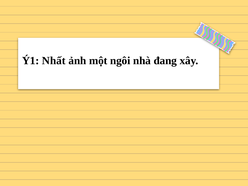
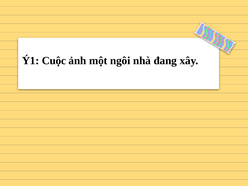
Nhất: Nhất -> Cuộc (54, 61)
